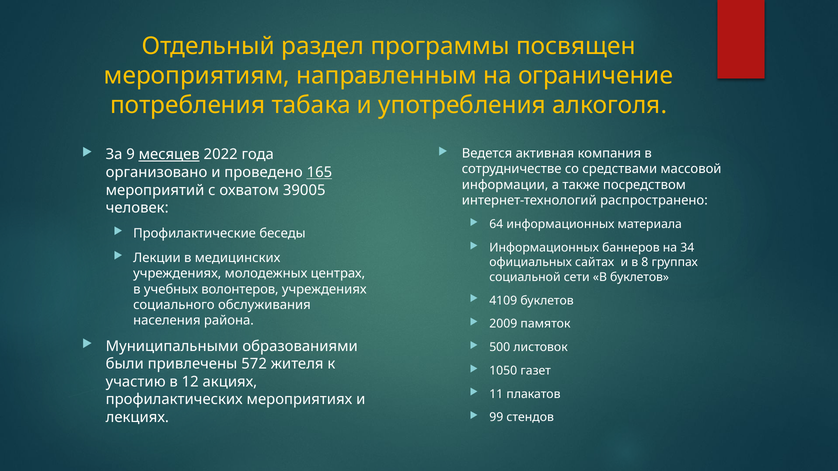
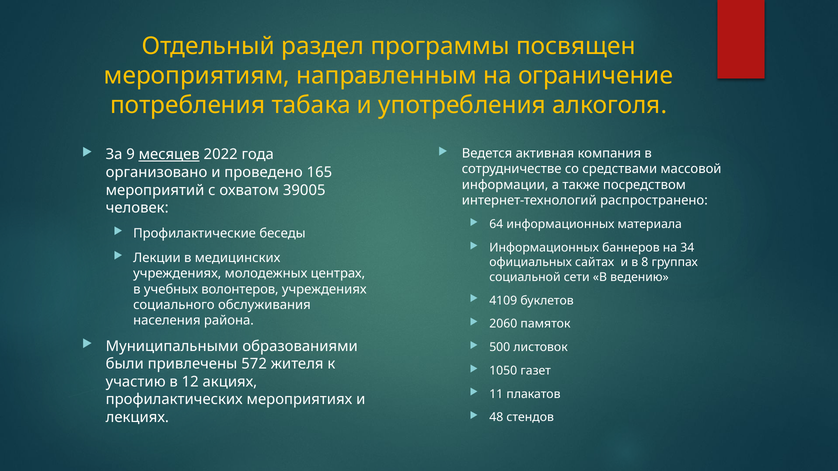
165 underline: present -> none (319, 173)
В буклетов: буклетов -> ведению (640, 277)
2009: 2009 -> 2060 (503, 324)
99: 99 -> 48 (496, 418)
